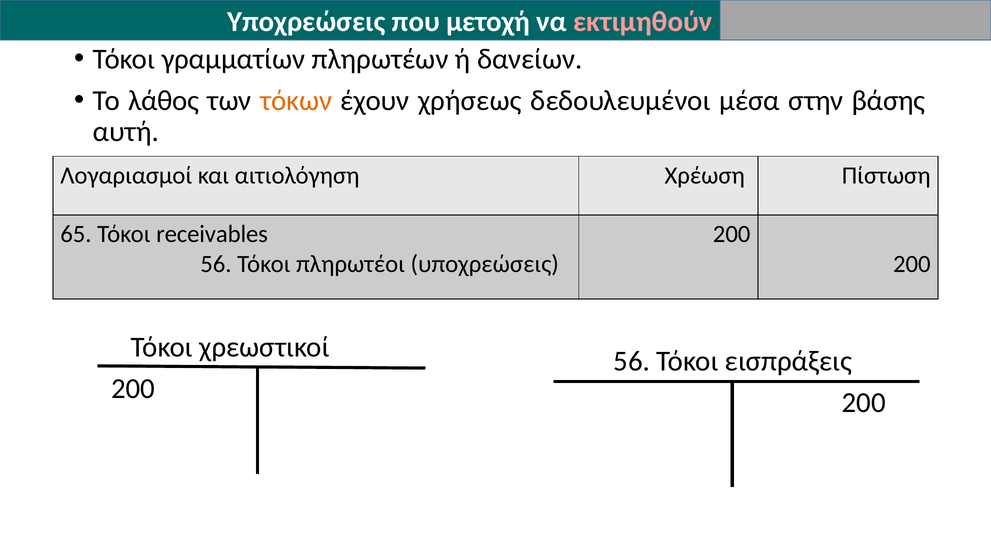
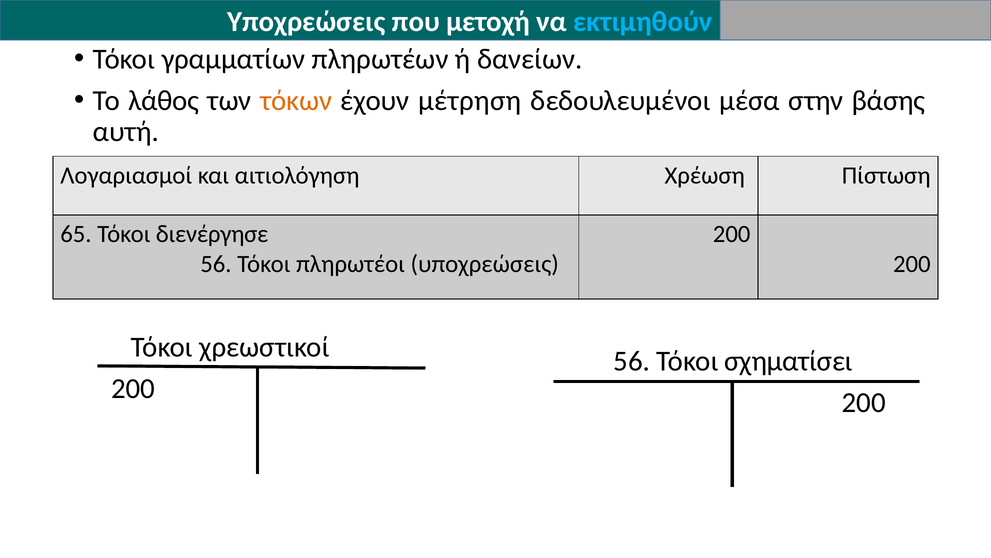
εκτιμηθούν colour: pink -> light blue (643, 22)
χρήσεως: χρήσεως -> μέτρηση (470, 100)
receivables: receivables -> διενέργησε (212, 234)
εισπράξεις: εισπράξεις -> σχηματίσει (789, 361)
